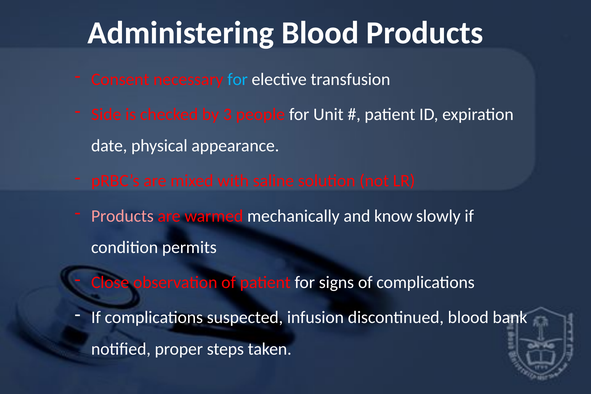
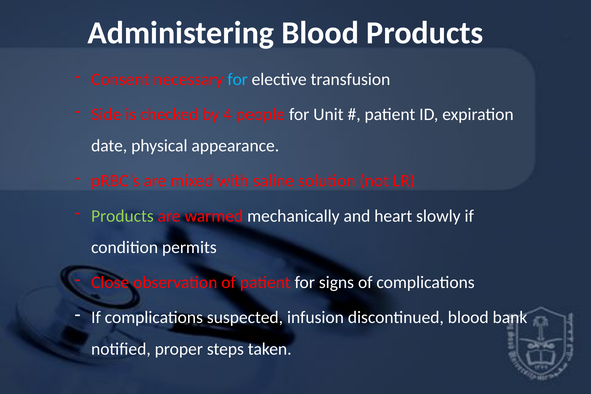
3: 3 -> 4 (227, 114)
Products colour: pink -> light green (122, 216)
know: know -> heart (393, 216)
